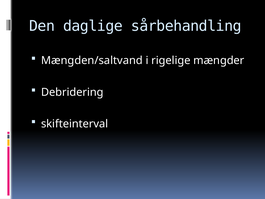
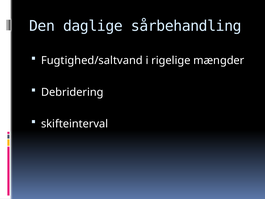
Mængden/saltvand: Mængden/saltvand -> Fugtighed/saltvand (92, 60)
